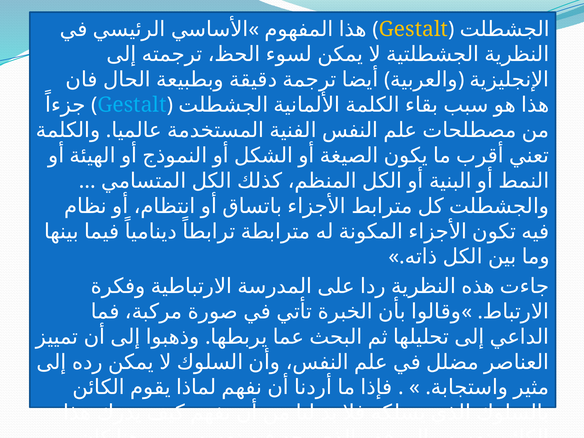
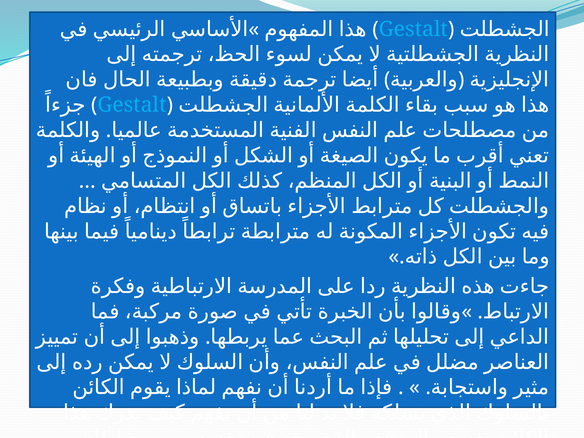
Gestalt colour: yellow -> light blue (413, 29)
